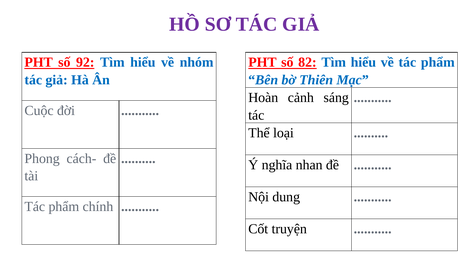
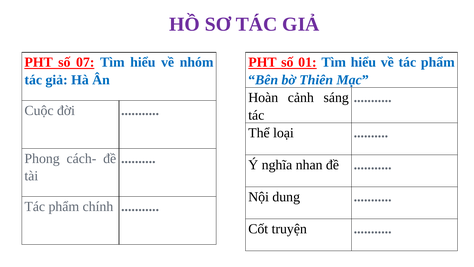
92: 92 -> 07 (85, 62)
82: 82 -> 01 (307, 62)
